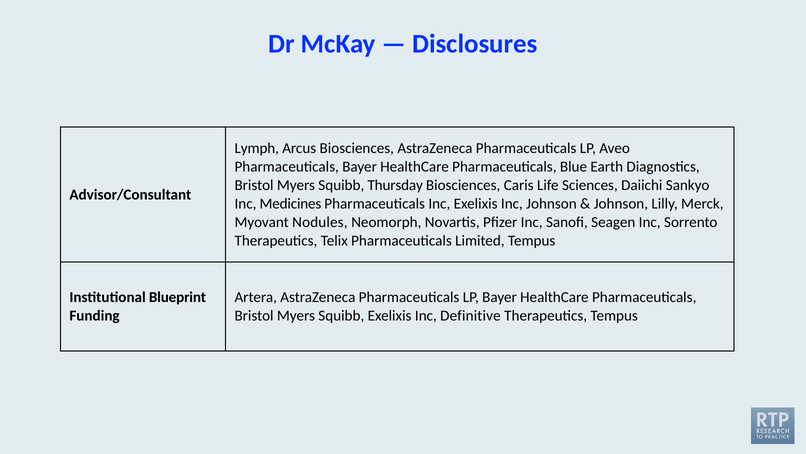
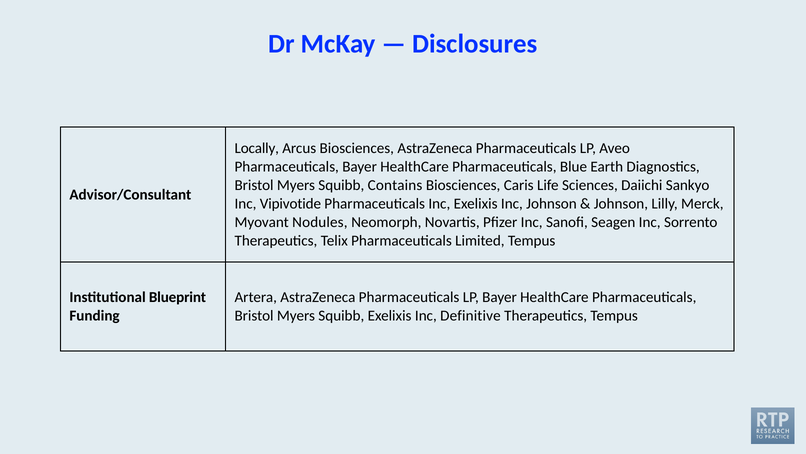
Lymph: Lymph -> Locally (257, 148)
Thursday: Thursday -> Contains (395, 185)
Medicines: Medicines -> Vipivotide (290, 204)
